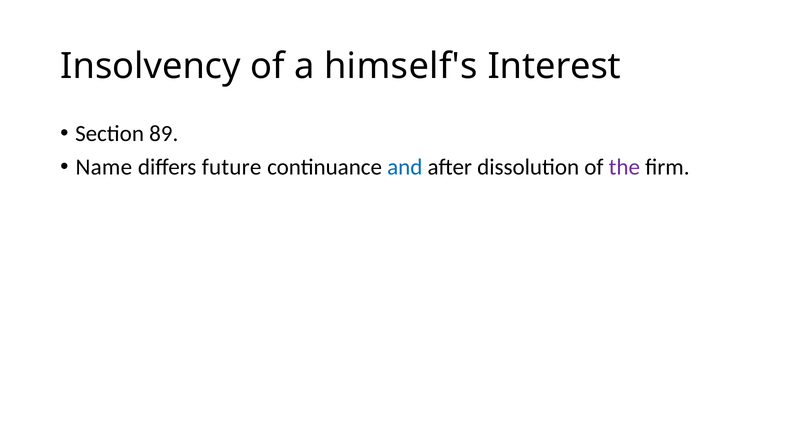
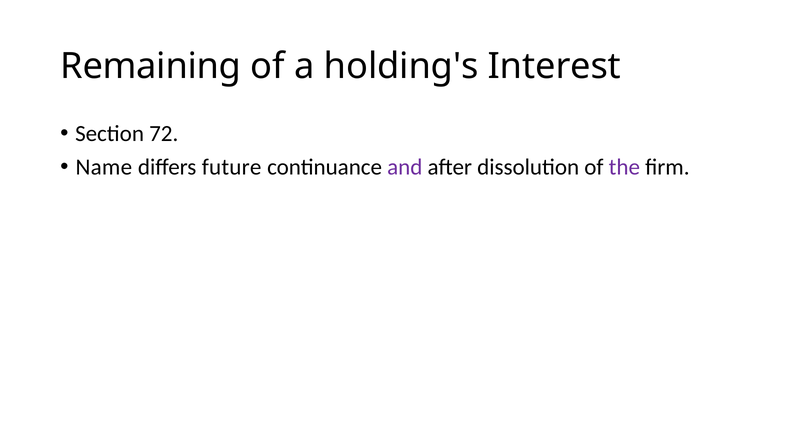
Insolvency: Insolvency -> Remaining (151, 66)
himself's: himself's -> holding's (401, 66)
89: 89 -> 72 (164, 134)
and colour: blue -> purple (405, 167)
